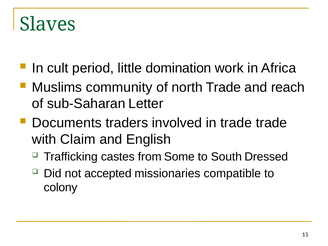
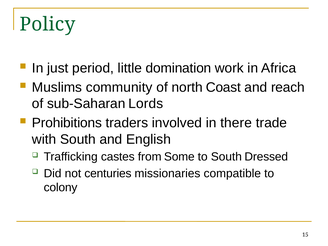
Slaves: Slaves -> Policy (48, 24)
cult: cult -> just (58, 68)
north Trade: Trade -> Coast (223, 87)
Letter: Letter -> Lords (146, 104)
Documents: Documents -> Prohibitions (67, 123)
in trade: trade -> there (236, 123)
with Claim: Claim -> South (78, 139)
accepted: accepted -> centuries (108, 173)
